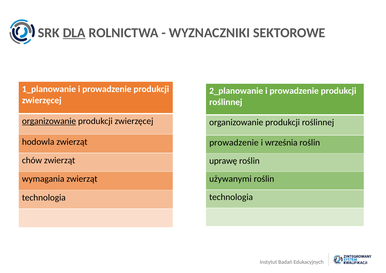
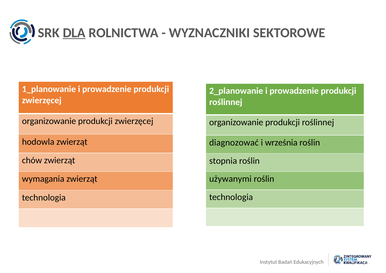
organizowanie underline: present -> none (49, 121)
prowadzenie: prowadzenie -> diagnozować (234, 143)
uprawę: uprawę -> stopnia (223, 161)
